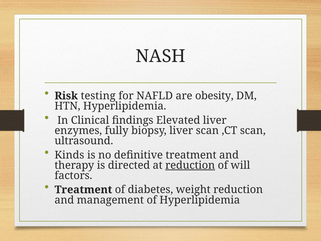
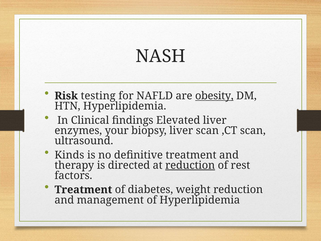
obesity underline: none -> present (214, 96)
fully: fully -> your (117, 130)
will: will -> rest (240, 165)
